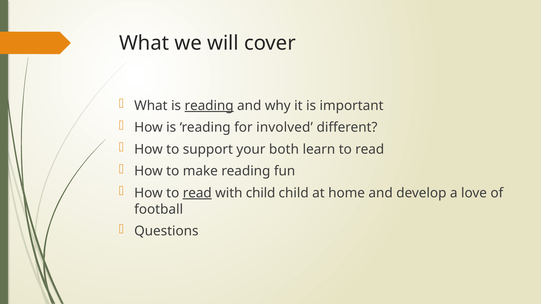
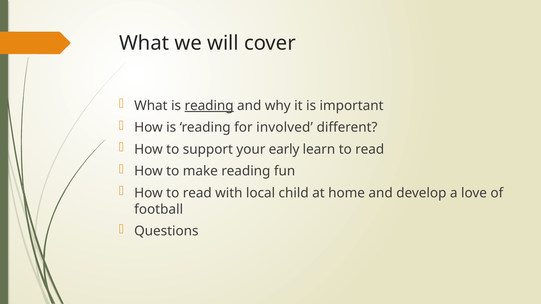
both: both -> early (284, 150)
read underline: present -> none (197, 193)
with child: child -> local (261, 193)
